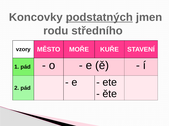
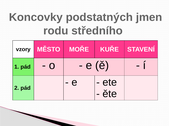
podstatných underline: present -> none (99, 17)
